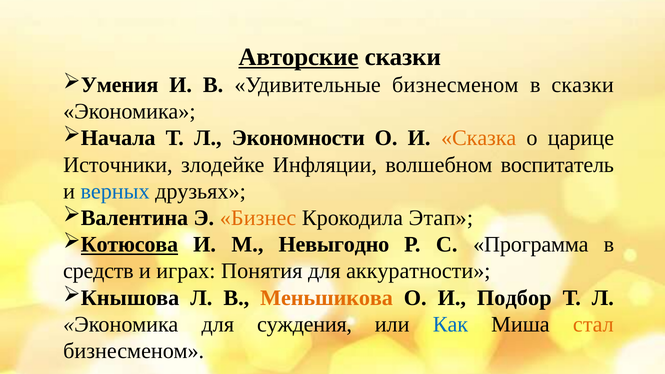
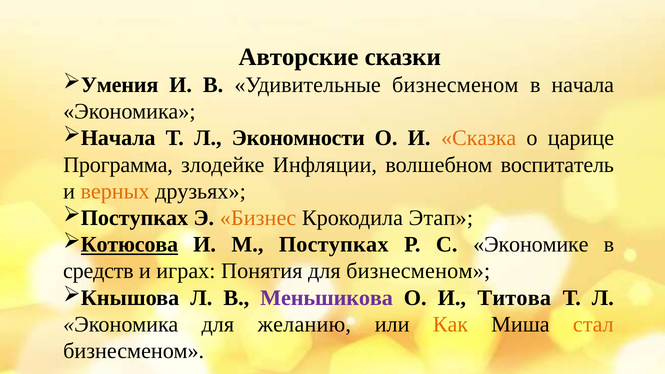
Авторские underline: present -> none (299, 57)
в сказки: сказки -> начала (583, 85)
Источники: Источники -> Программа (118, 165)
верных colour: blue -> orange (115, 191)
Валентина: Валентина -> Поступках (134, 218)
М Невыгодно: Невыгодно -> Поступках (334, 245)
Программа: Программа -> Экономике (531, 245)
для аккуратности: аккуратности -> бизнесменом (418, 271)
Меньшикова colour: orange -> purple (327, 298)
Подбор: Подбор -> Титова (514, 298)
суждения: суждения -> желанию (304, 324)
Как colour: blue -> orange (450, 324)
